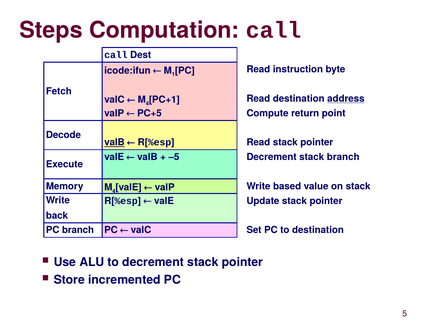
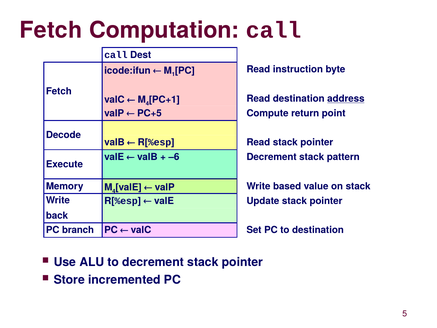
Steps: Steps -> Fetch (51, 30)
valB underline: present -> none (114, 142)
–5: –5 -> –6 (174, 157)
stack branch: branch -> pattern (343, 157)
